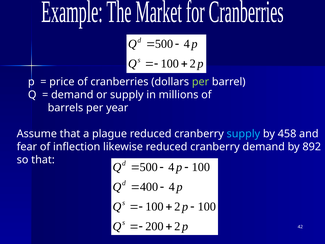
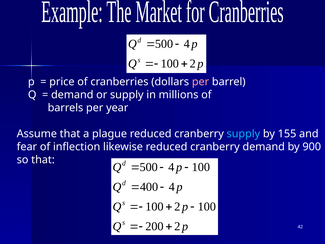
per colour: light green -> pink (201, 82)
458: 458 -> 155 (287, 134)
892: 892 -> 900 (312, 147)
